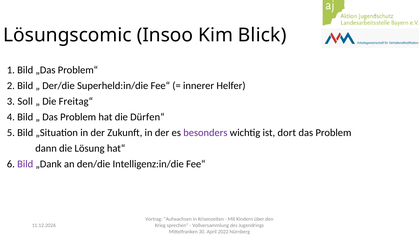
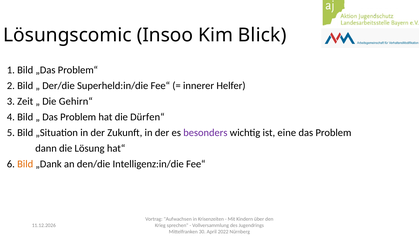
Soll: Soll -> Zeit (25, 101)
Freitag“: Freitag“ -> Gehirn“ (76, 101)
dort: dort -> eine (287, 133)
Bild colour: purple -> orange (25, 164)
